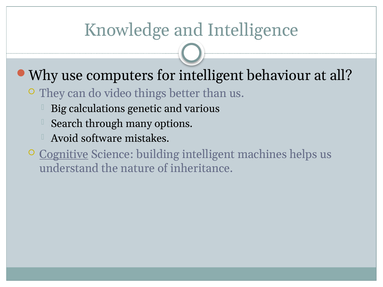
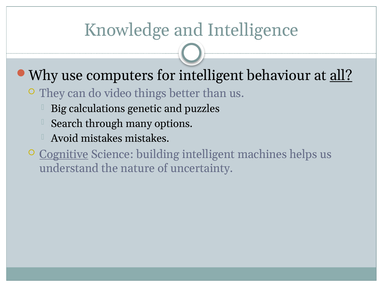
all underline: none -> present (341, 75)
various: various -> puzzles (202, 109)
Avoid software: software -> mistakes (102, 139)
inheritance: inheritance -> uncertainty (202, 168)
